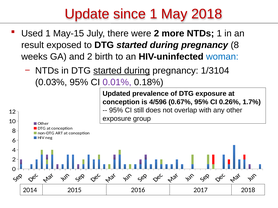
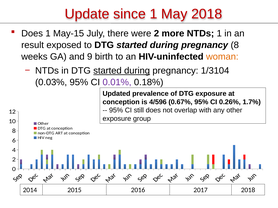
Used: Used -> Does (32, 34)
and 2: 2 -> 9 (90, 57)
woman colour: blue -> orange (222, 57)
